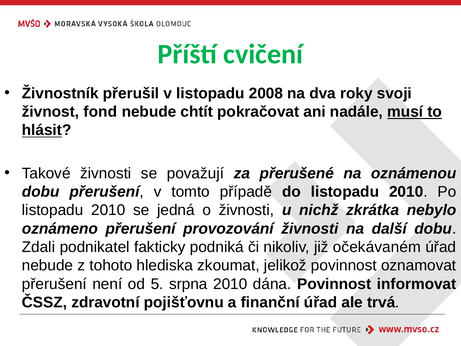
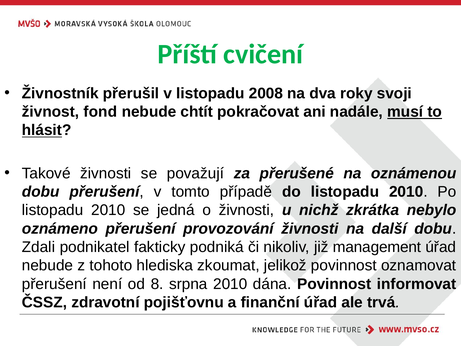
očekávaném: očekávaném -> management (377, 247)
5: 5 -> 8 (157, 284)
